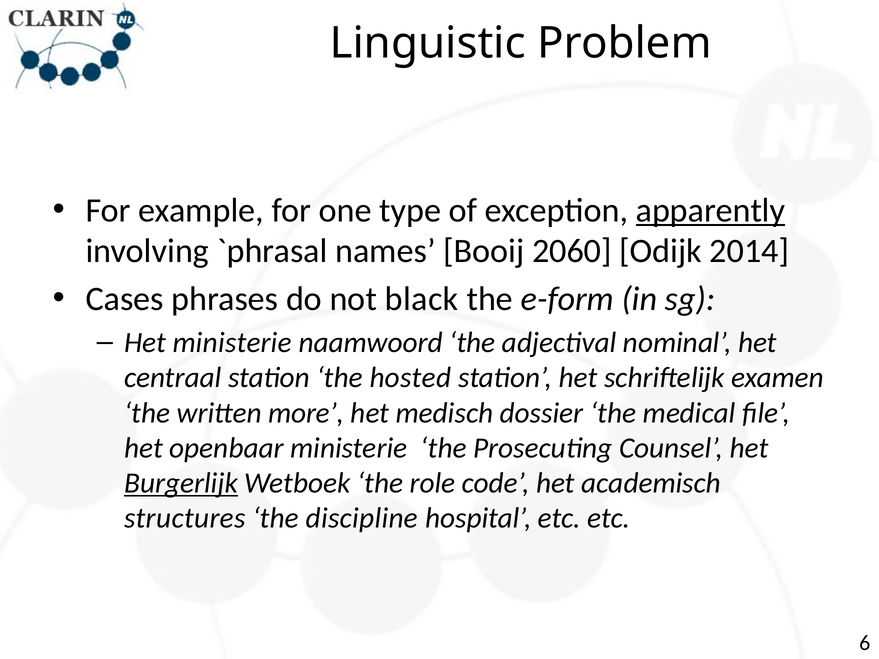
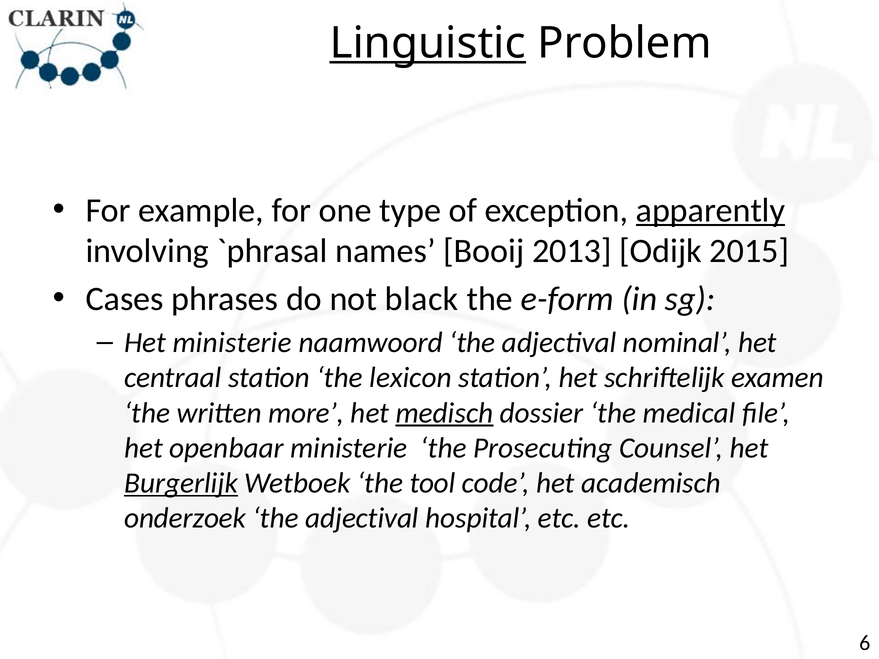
Linguistic underline: none -> present (428, 43)
2060: 2060 -> 2013 (572, 251)
2014: 2014 -> 2015 (749, 251)
hosted: hosted -> lexicon (411, 378)
medisch underline: none -> present (444, 413)
role: role -> tool (433, 483)
structures: structures -> onderzoek (185, 518)
discipline: discipline -> adjectival (362, 518)
